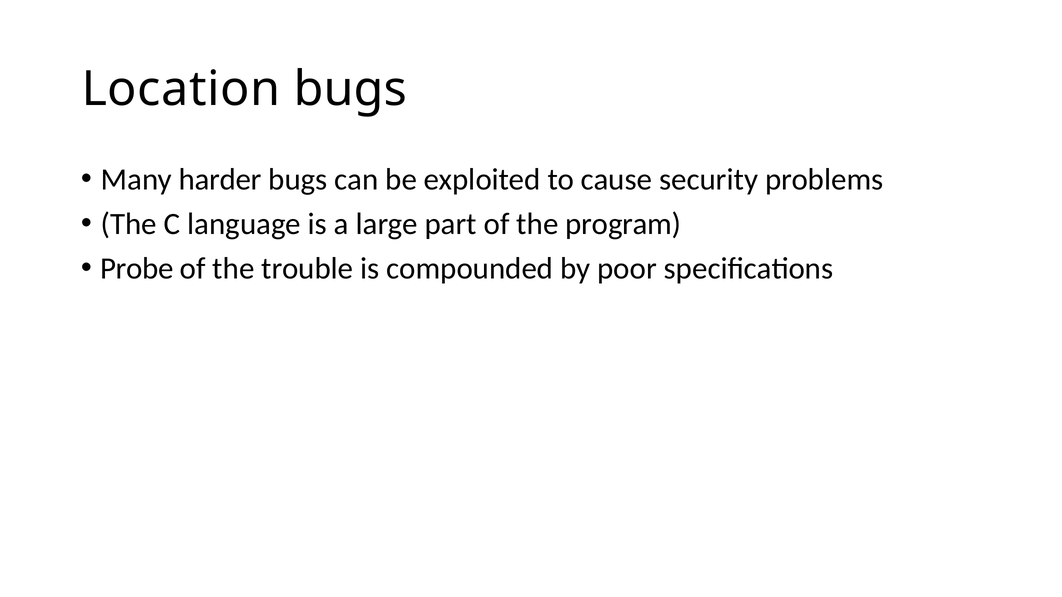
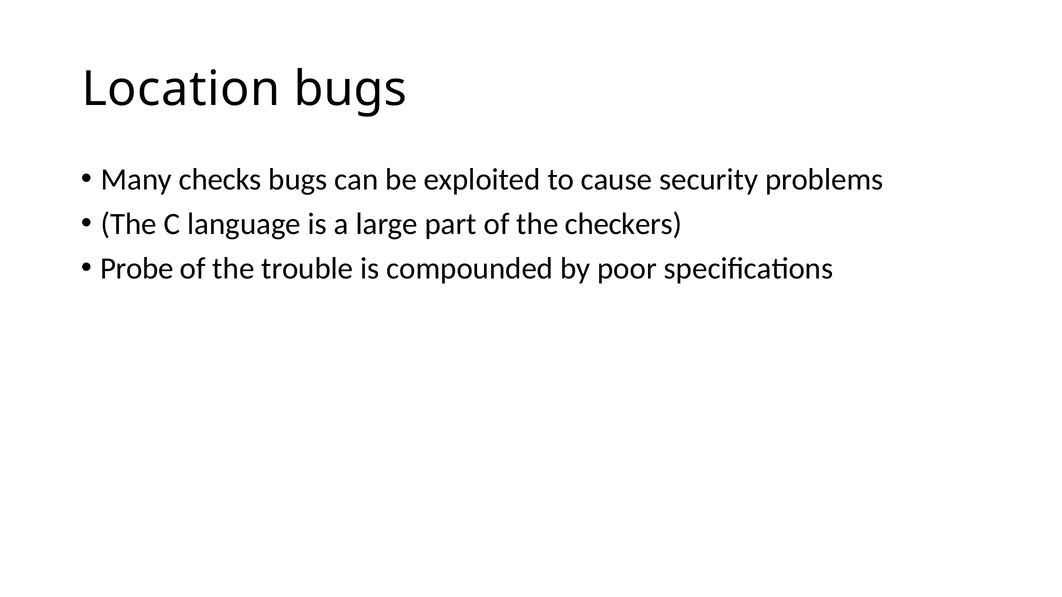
harder: harder -> checks (220, 180)
program: program -> checkers (623, 224)
